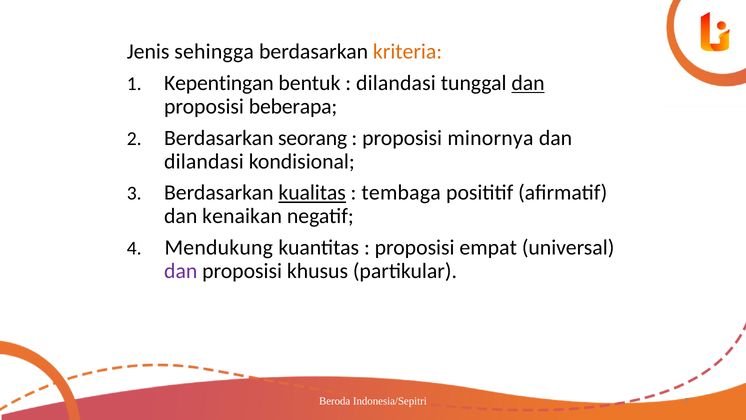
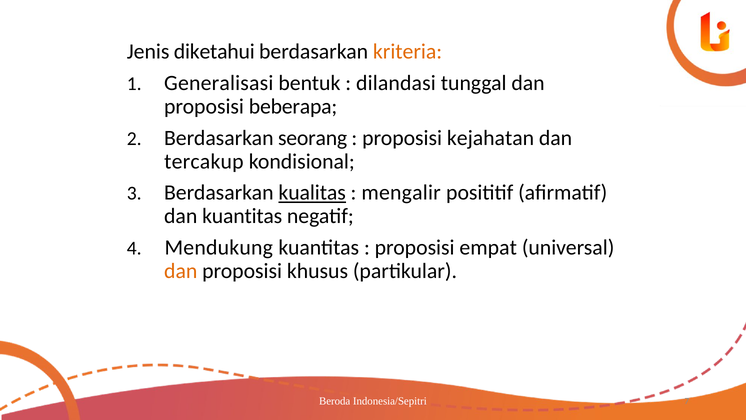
sehingga: sehingga -> diketahui (214, 52)
Kepentingan: Kepentingan -> Generalisasi (219, 83)
dan underline: present -> none (528, 83)
minornya: minornya -> kejahatan (491, 138)
dilandasi: dilandasi -> tercakup (204, 161)
tembaga: tembaga -> mengalir (401, 193)
dan kenaikan: kenaikan -> kuantitas (242, 216)
dan colour: purple -> orange (181, 271)
